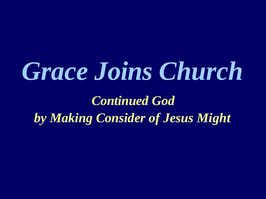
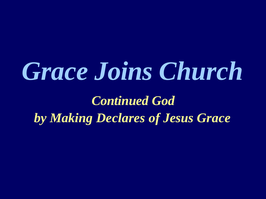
Consider: Consider -> Declares (121, 118)
Jesus Might: Might -> Grace (214, 118)
